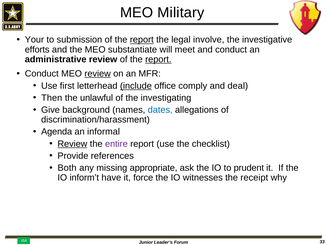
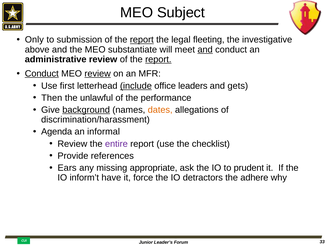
Military: Military -> Subject (181, 13)
Your: Your -> Only (34, 40)
involve: involve -> fleeting (209, 40)
efforts: efforts -> above (37, 50)
and underline: none -> present (205, 50)
Conduct underline: none -> present (42, 74)
comply: comply -> leaders (193, 86)
deal: deal -> gets (238, 86)
investigating: investigating -> performance (166, 98)
background underline: none -> present (86, 110)
dates colour: blue -> orange (160, 110)
Review underline: present -> none (72, 144)
Both: Both -> Ears (67, 168)
witnesses: witnesses -> detractors (203, 178)
receipt: receipt -> adhere (254, 178)
